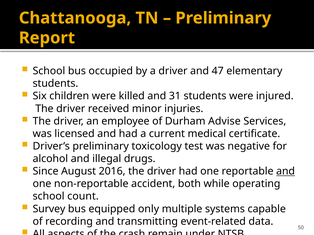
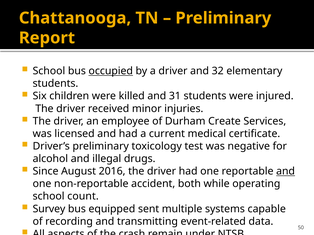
occupied underline: none -> present (111, 71)
47: 47 -> 32 (218, 71)
Advise: Advise -> Create (224, 121)
only: only -> sent (149, 209)
